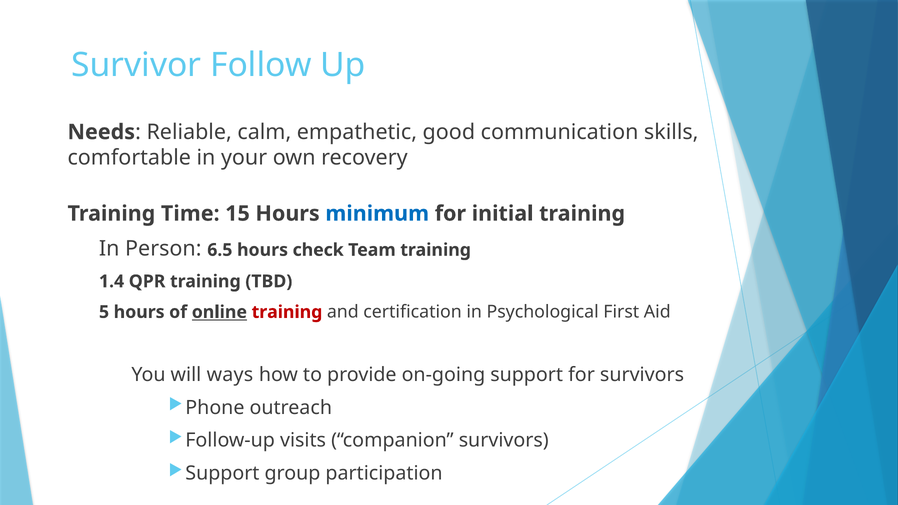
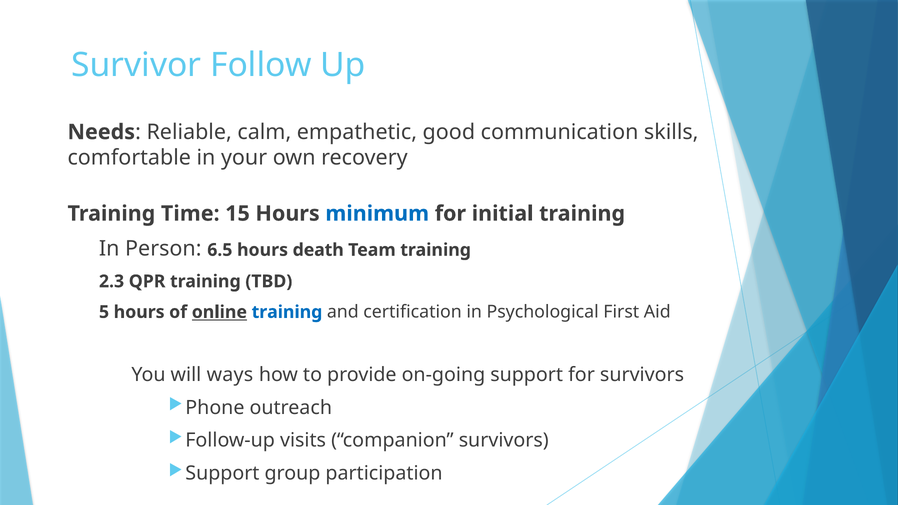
check: check -> death (318, 250)
1.4: 1.4 -> 2.3 (112, 281)
training colour: red -> blue (287, 312)
